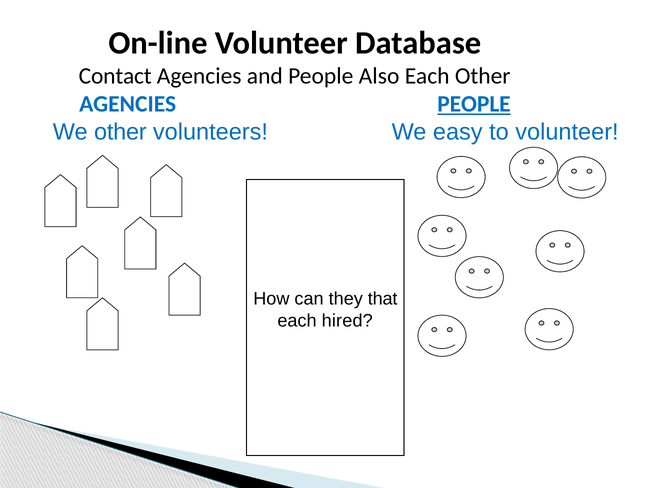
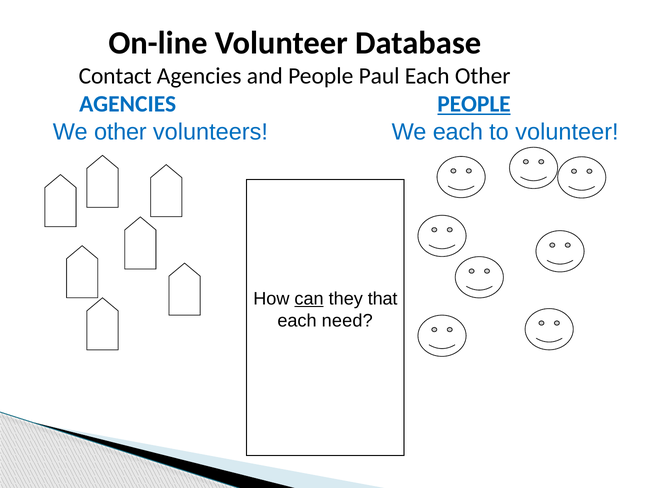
Also: Also -> Paul (379, 76)
We easy: easy -> each (458, 132)
can underline: none -> present (309, 299)
hired: hired -> need (347, 321)
